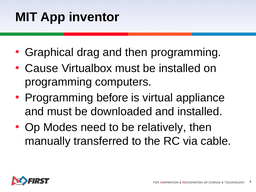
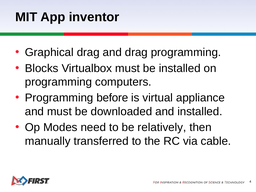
and then: then -> drag (136, 52)
Cause: Cause -> Blocks (42, 68)
